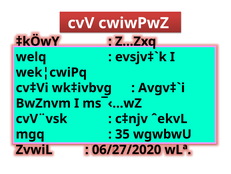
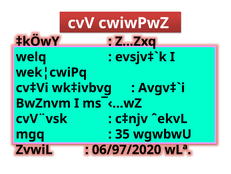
06/27/2020: 06/27/2020 -> 06/97/2020 (127, 149)
